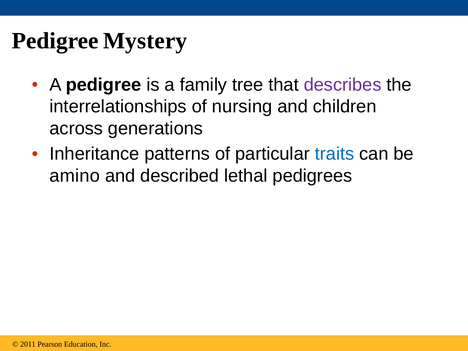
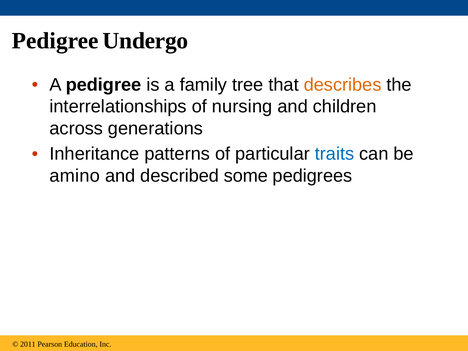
Mystery: Mystery -> Undergo (145, 41)
describes colour: purple -> orange (343, 85)
lethal: lethal -> some (246, 176)
